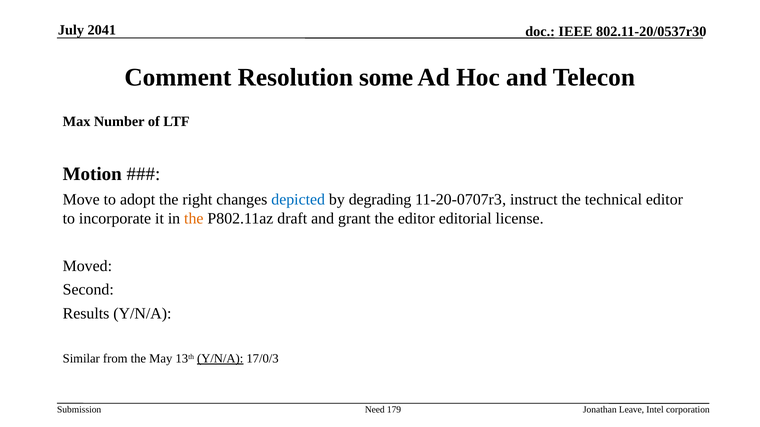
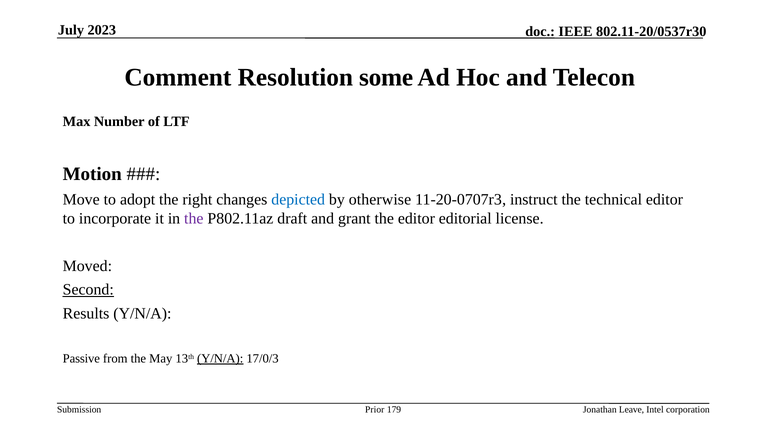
2041: 2041 -> 2023 (102, 30)
degrading: degrading -> otherwise (380, 200)
the colour: orange -> purple (194, 219)
Second underline: none -> present (88, 290)
Similar: Similar -> Passive (81, 359)
Need: Need -> Prior (375, 410)
